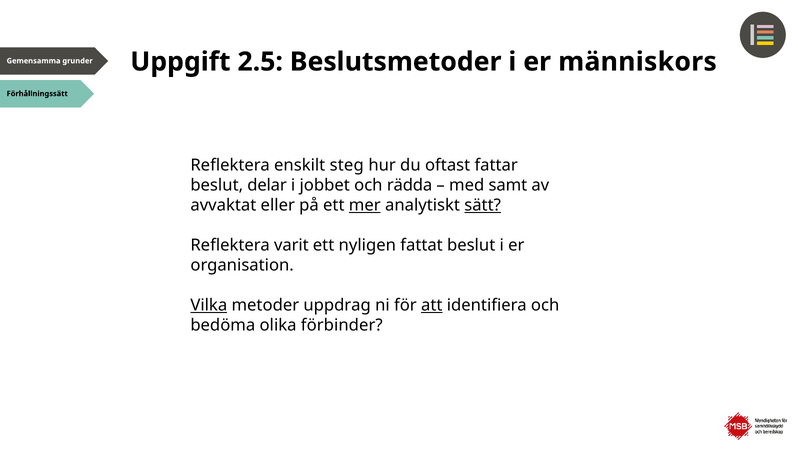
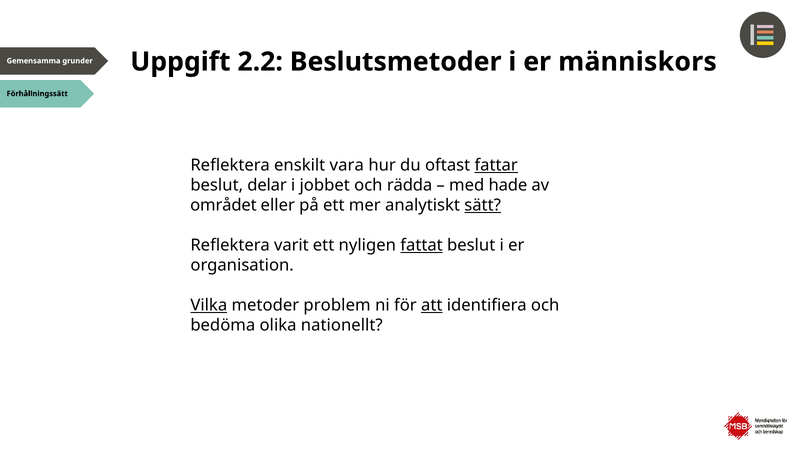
2.5: 2.5 -> 2.2 (260, 62)
steg: steg -> vara (347, 165)
fattar underline: none -> present (496, 165)
samt: samt -> hade (508, 185)
avvaktat: avvaktat -> området (223, 205)
mer underline: present -> none (365, 205)
fattat underline: none -> present (422, 245)
uppdrag: uppdrag -> problem (337, 305)
förbinder: förbinder -> nationellt (342, 325)
